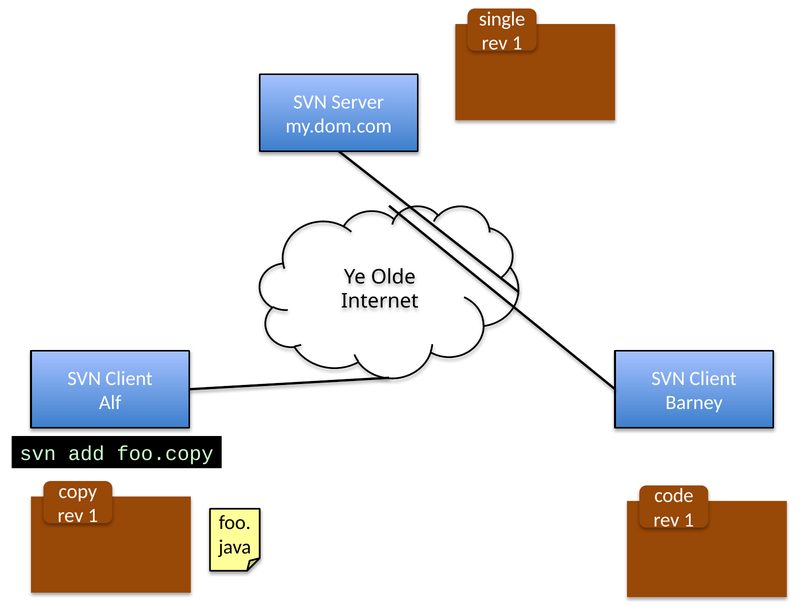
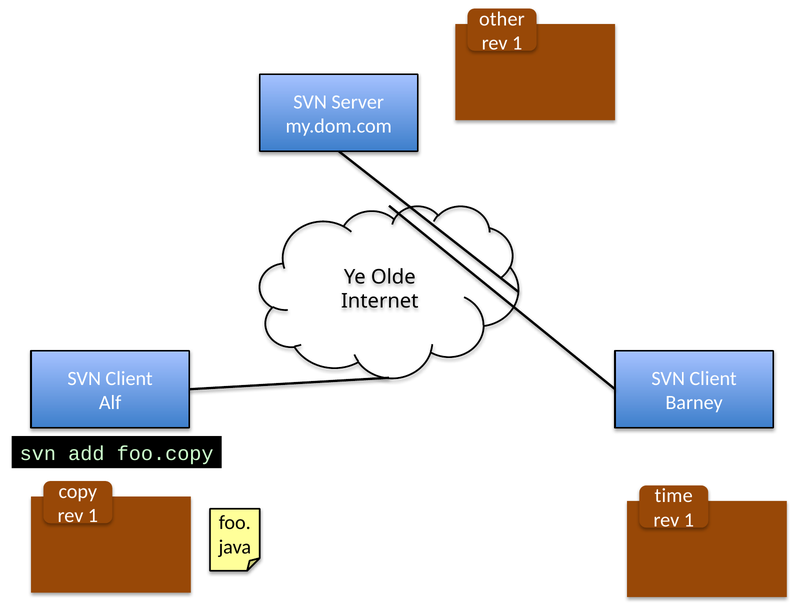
single: single -> other (502, 19)
code: code -> time (674, 496)
